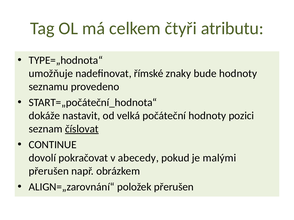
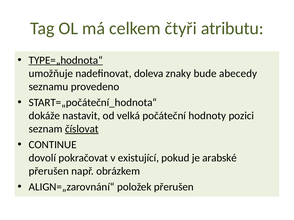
TYPE=„hodnota“ underline: none -> present (66, 60)
římské: římské -> doleva (149, 74)
bude hodnoty: hodnoty -> abecedy (238, 74)
abecedy: abecedy -> existující (138, 158)
malými: malými -> arabské (220, 158)
